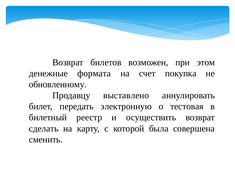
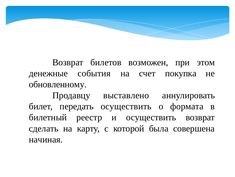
формата: формата -> события (94, 73)
передать электронную: электронную -> осуществить (126, 106)
тестовая: тестовая -> формата (187, 106)
сменить: сменить -> начиная (46, 139)
